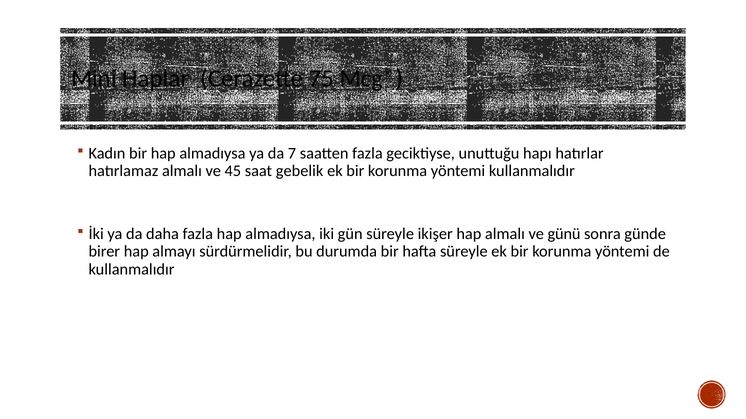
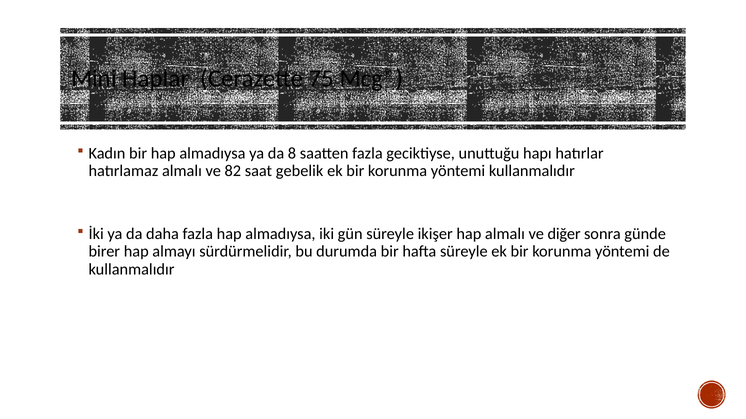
7: 7 -> 8 (292, 153)
45: 45 -> 82 (233, 171)
günü: günü -> diğer (564, 234)
